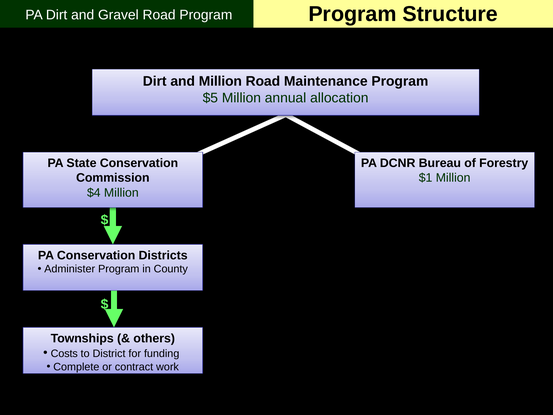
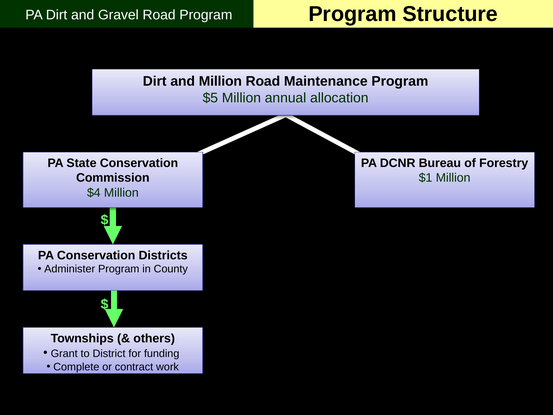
Costs: Costs -> Grant (64, 353)
